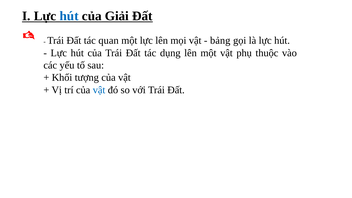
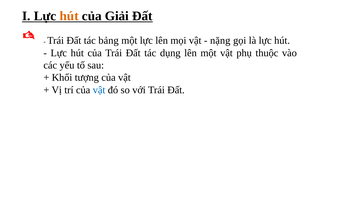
hút colour: blue -> orange (69, 16)
quan: quan -> bảng (109, 41)
bảng: bảng -> nặng (220, 41)
